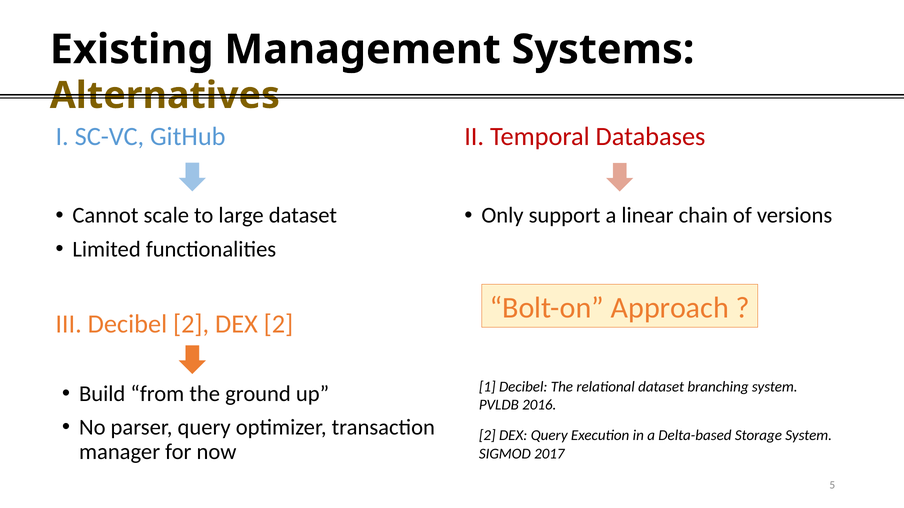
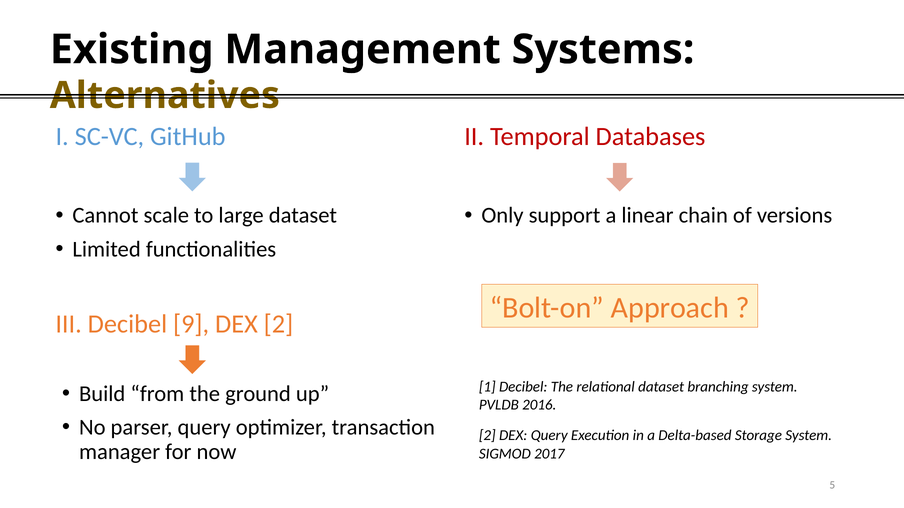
Decibel 2: 2 -> 9 (191, 324)
